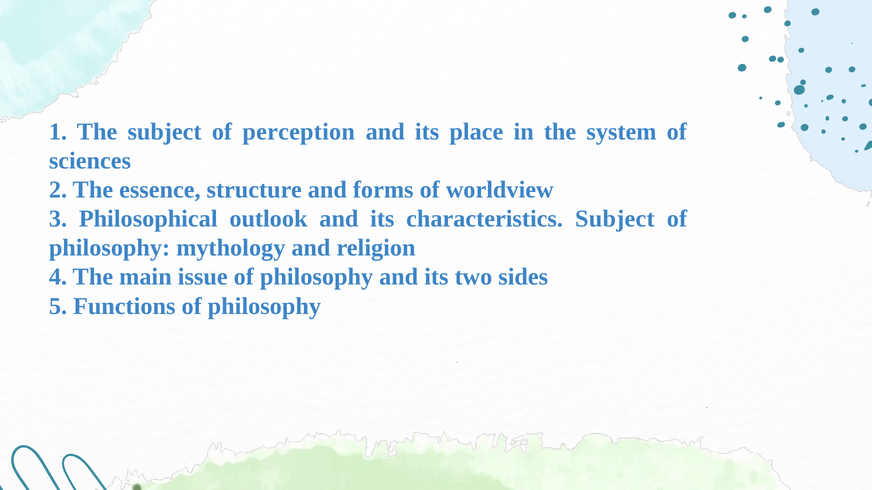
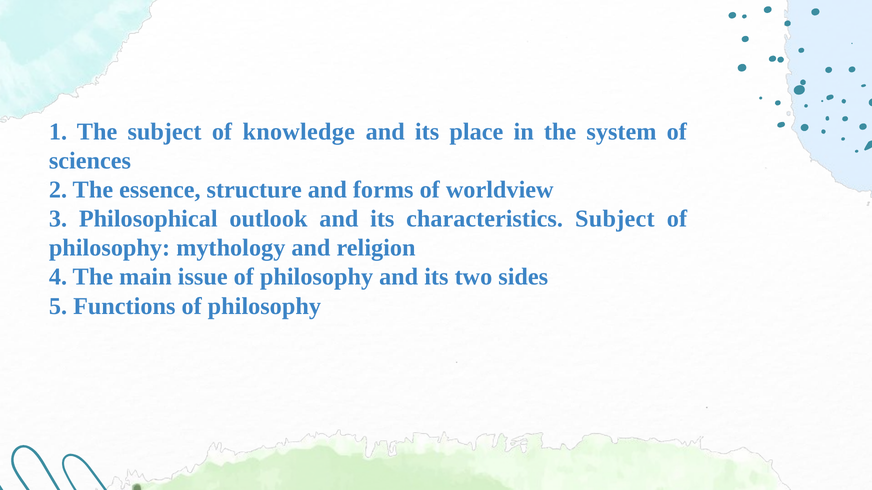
perception: perception -> knowledge (299, 132)
